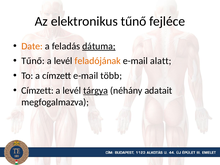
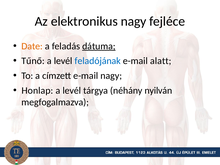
elektronikus tűnő: tűnő -> nagy (134, 21)
feladójának colour: orange -> blue (98, 61)
e-mail több: több -> nagy (111, 76)
Címzett: Címzett -> Honlap (37, 91)
tárgya underline: present -> none (96, 91)
adatait: adatait -> nyilván (158, 91)
